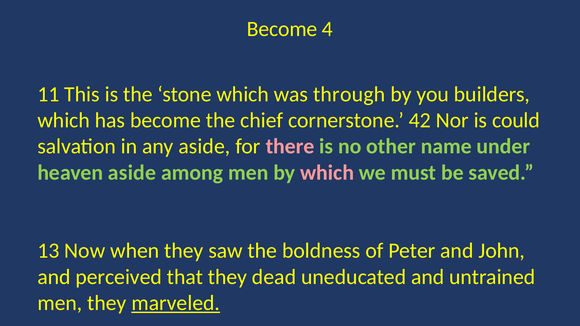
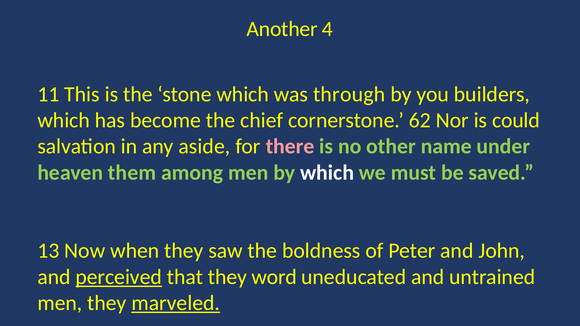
Become: Become -> Another (282, 29)
42: 42 -> 62 (420, 120)
heaven aside: aside -> them (132, 173)
which colour: pink -> white (327, 173)
perceived underline: none -> present (119, 277)
dead: dead -> word (274, 277)
